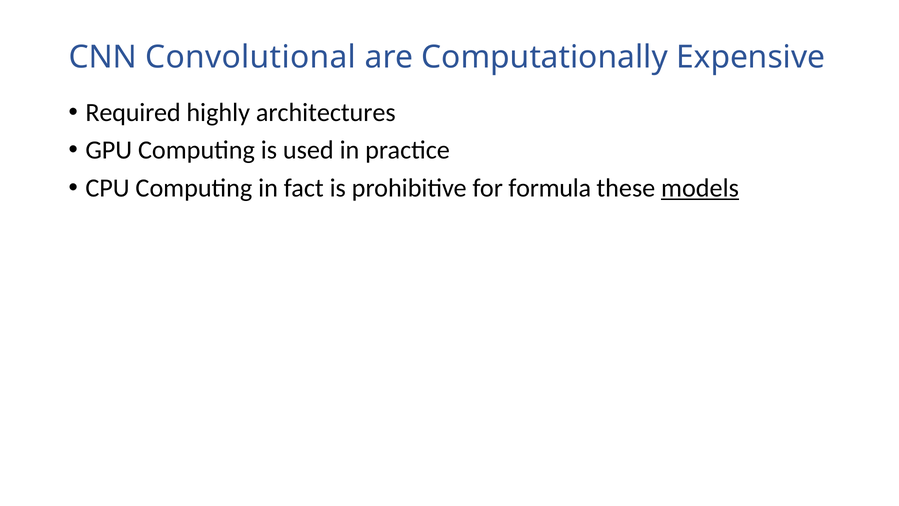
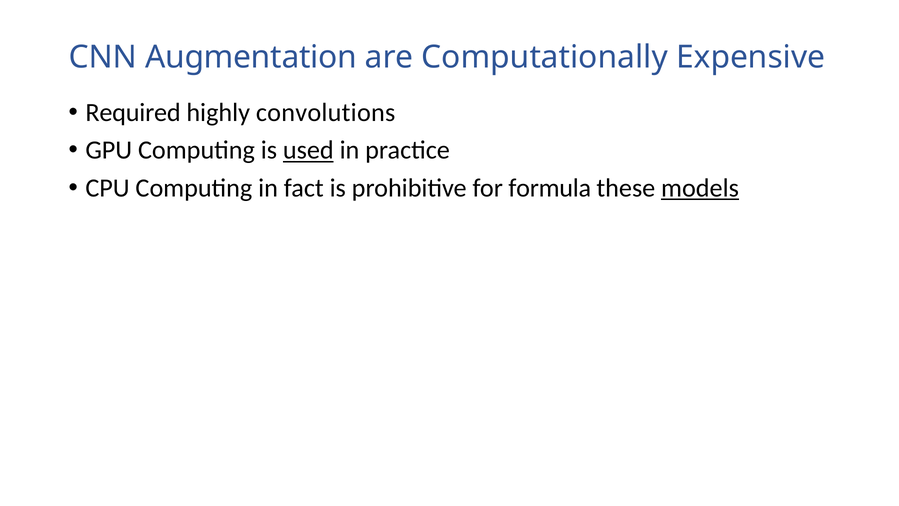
Convolutional: Convolutional -> Augmentation (251, 57)
architectures: architectures -> convolutions (326, 112)
used underline: none -> present (308, 150)
